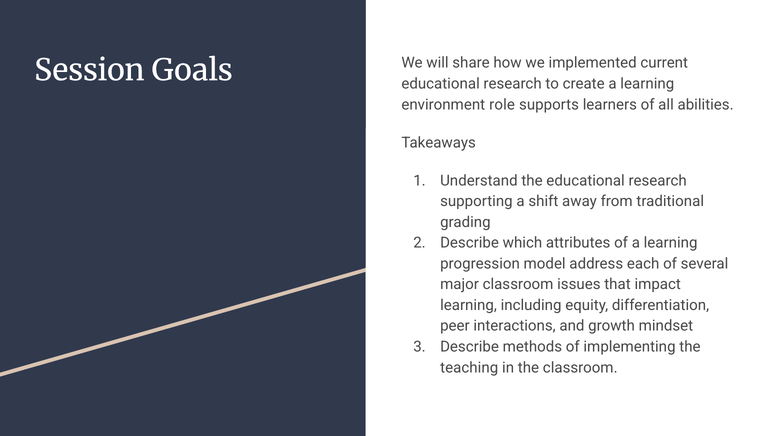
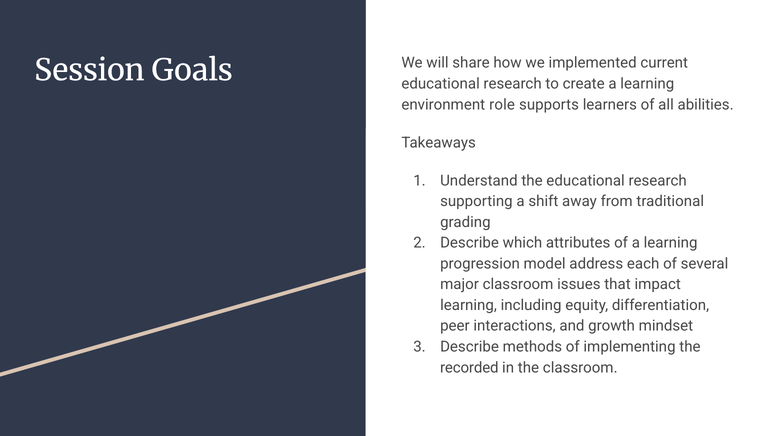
teaching: teaching -> recorded (469, 368)
